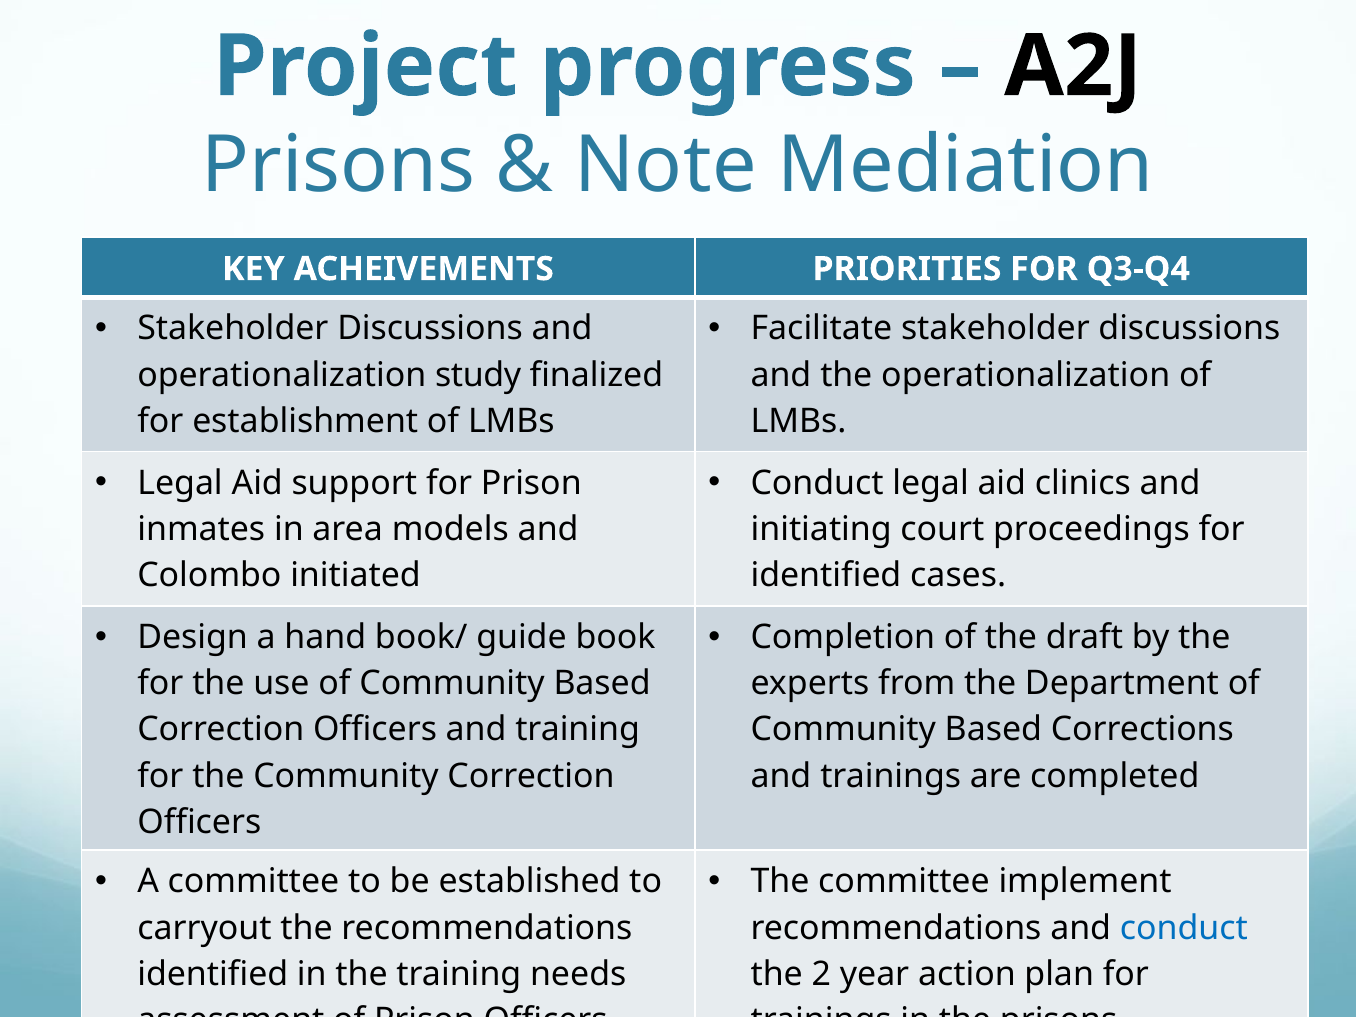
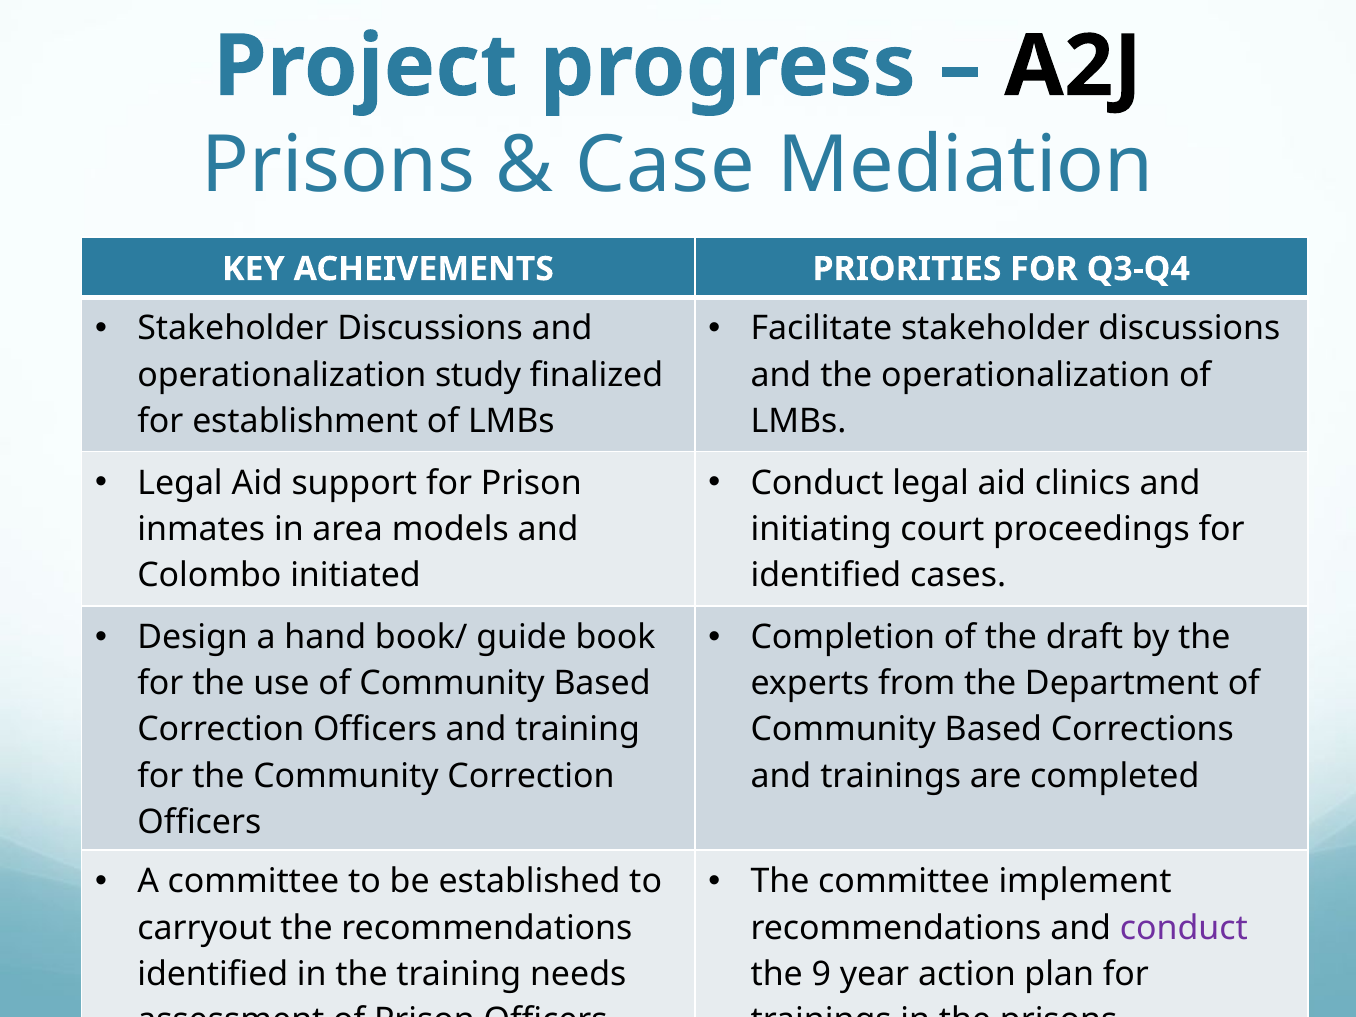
Note: Note -> Case (665, 165)
conduct colour: blue -> purple (1184, 928)
2: 2 -> 9 (821, 974)
